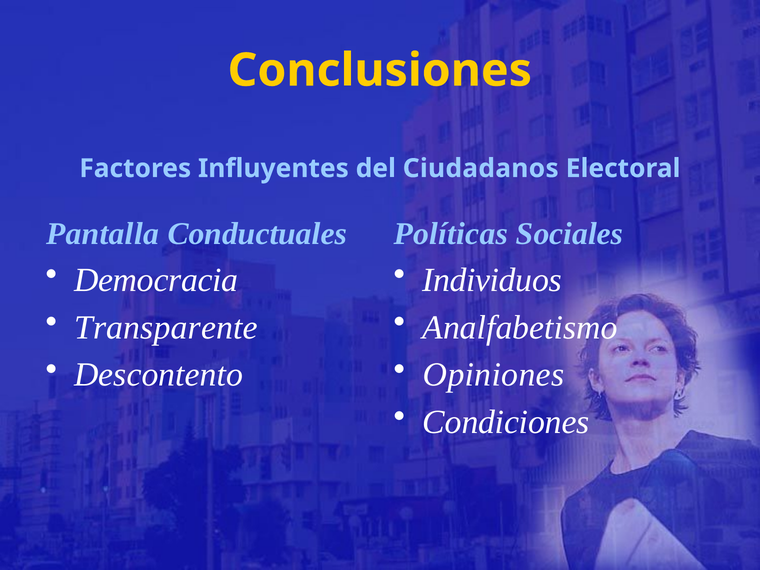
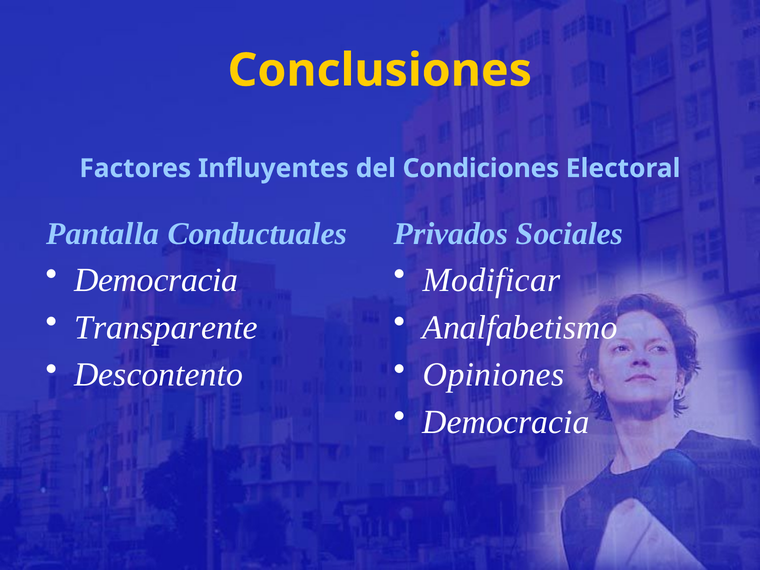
Ciudadanos: Ciudadanos -> Condiciones (481, 168)
Políticas: Políticas -> Privados (451, 234)
Individuos: Individuos -> Modificar (492, 280)
Condiciones: Condiciones -> Democracia (506, 422)
